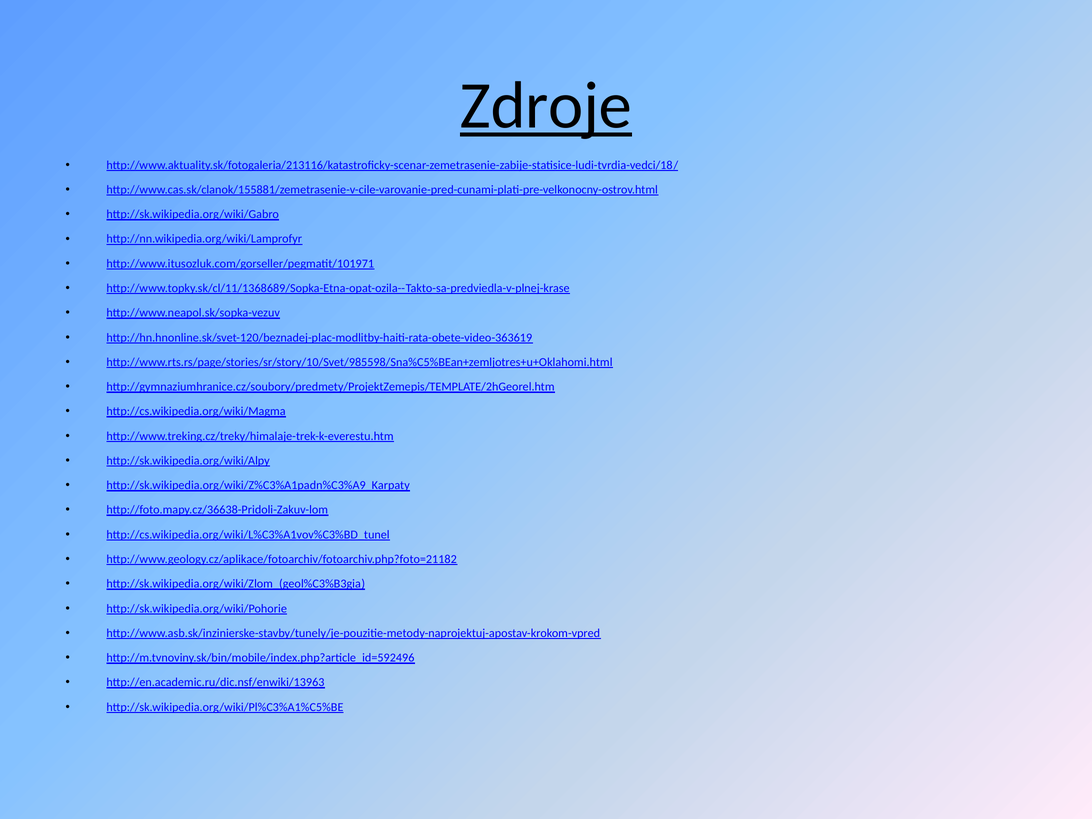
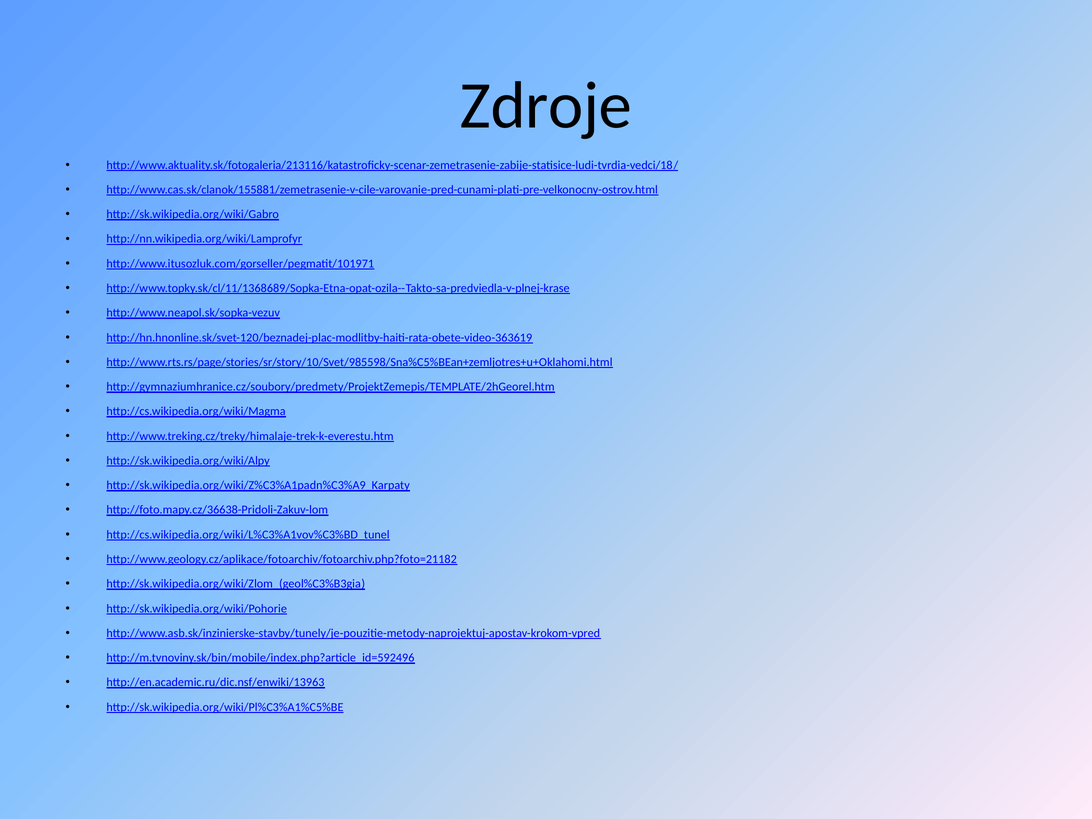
Zdroje underline: present -> none (546, 106)
